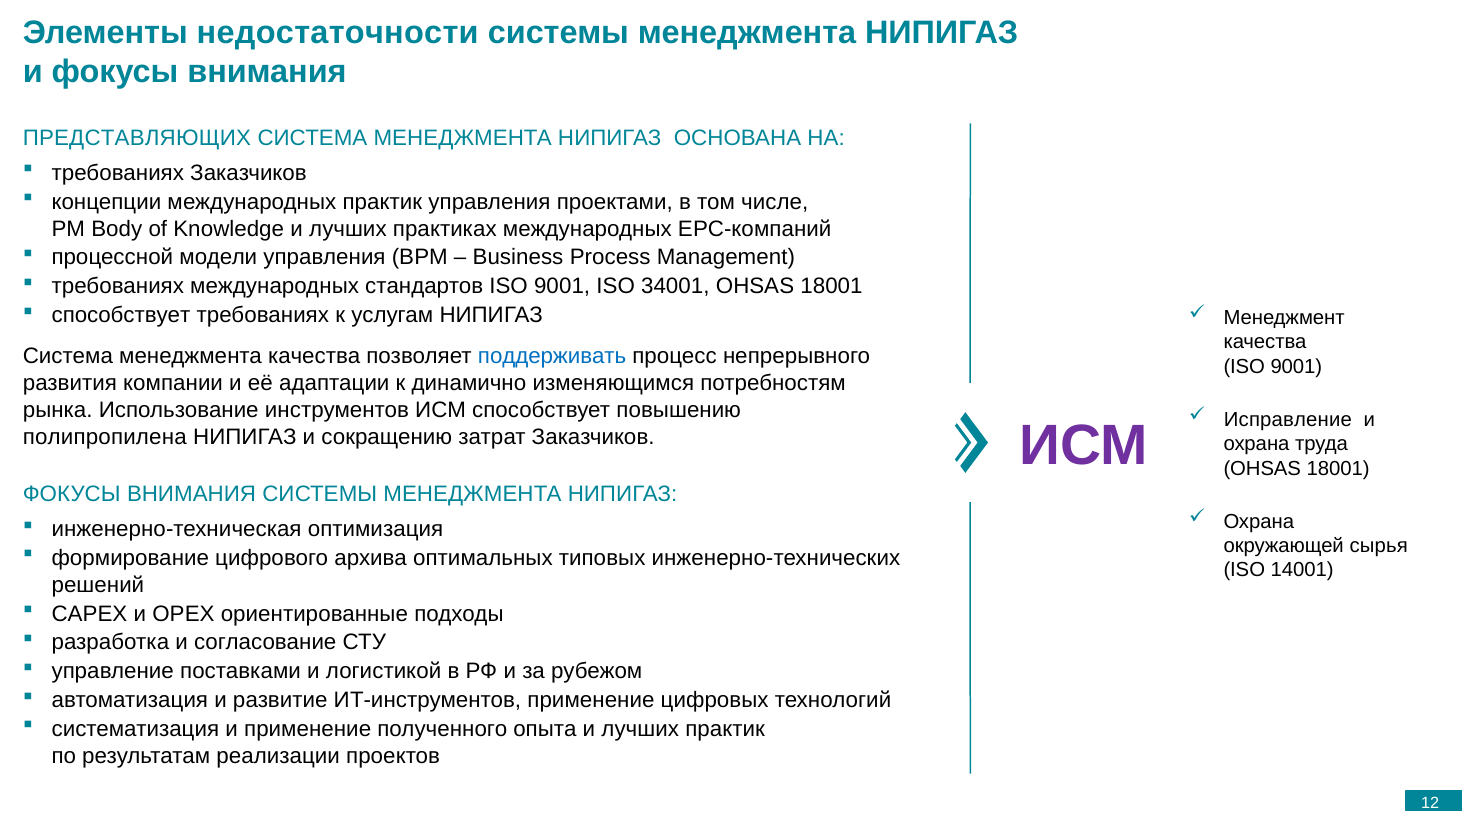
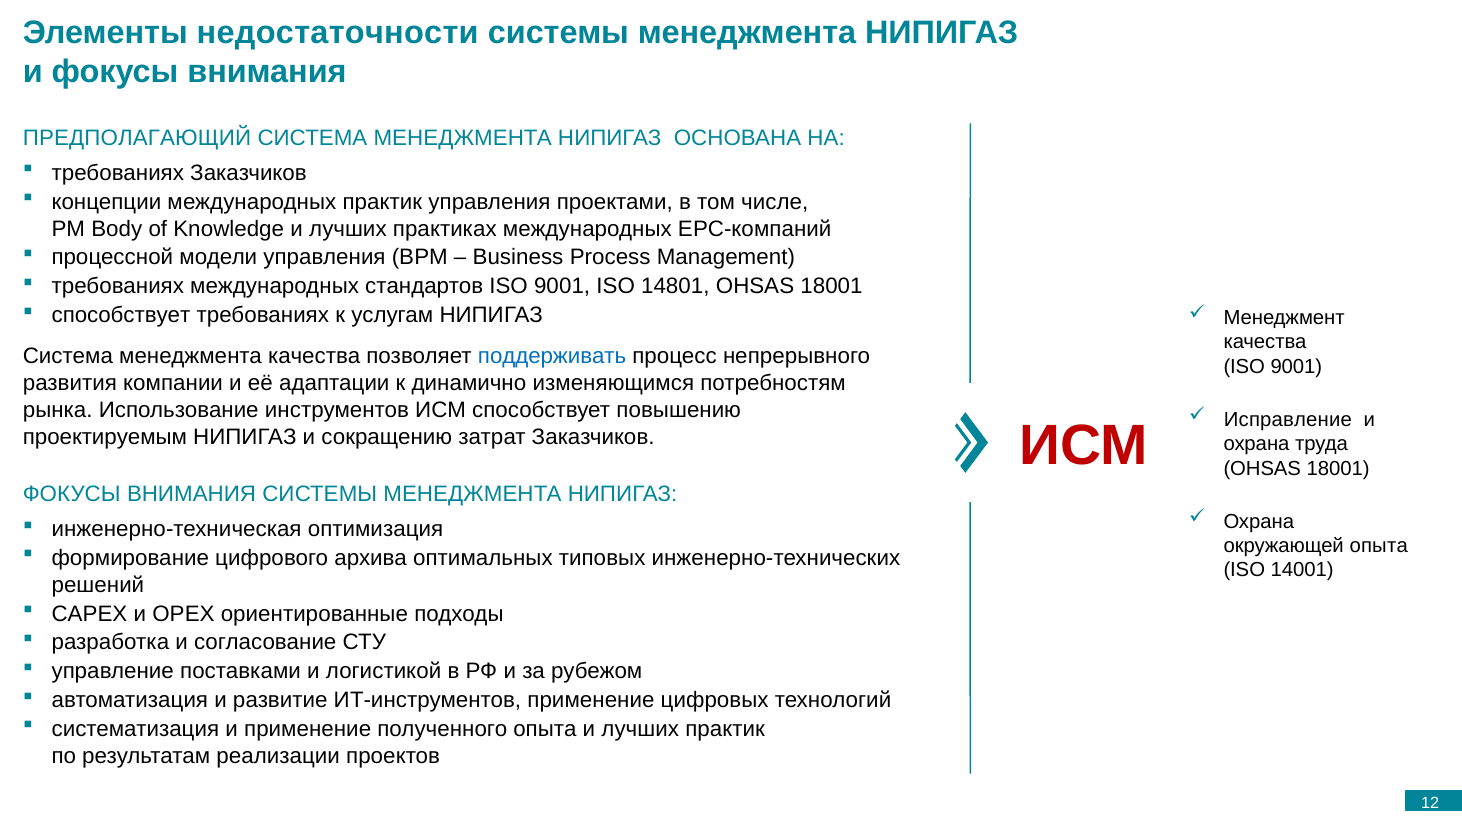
ПРЕДСТАВЛЯЮЩИХ: ПРЕДСТАВЛЯЮЩИХ -> ПРЕДПОЛАГАЮЩИЙ (137, 138)
34001: 34001 -> 14801 (675, 287)
ИСМ colour: purple -> red (1084, 446)
полипропилена: полипропилена -> проектируемым (105, 437)
окружающей сырья: сырья -> опыта (1379, 546)
